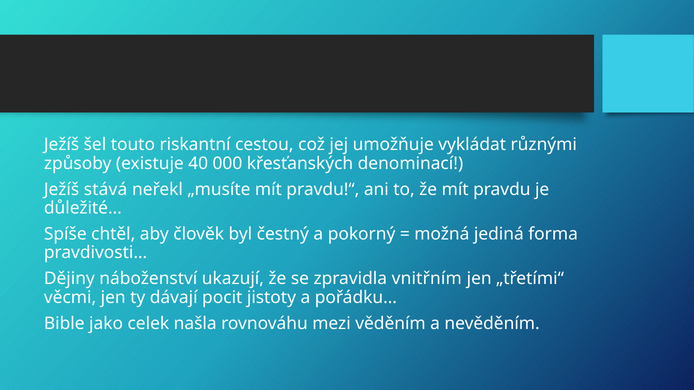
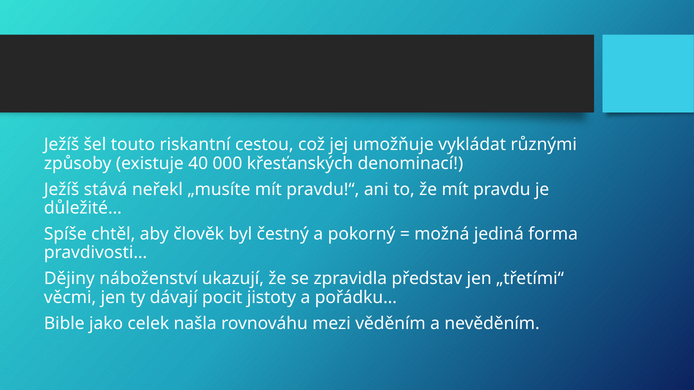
vnitřním: vnitřním -> představ (427, 279)
